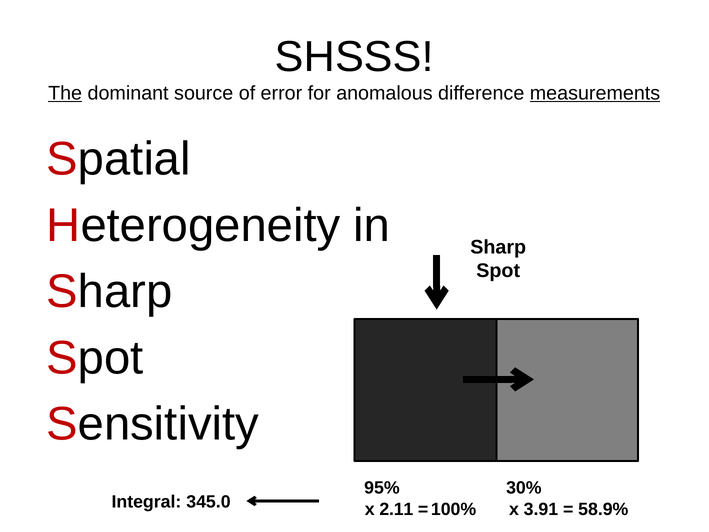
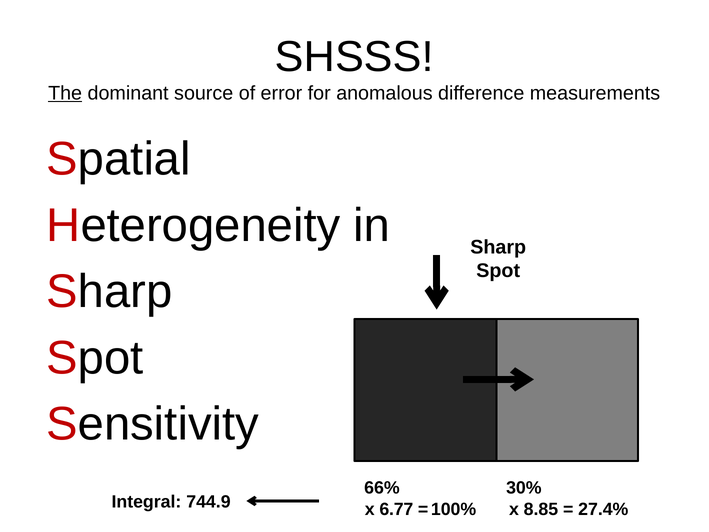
measurements underline: present -> none (595, 93)
95%: 95% -> 66% (382, 487)
345.0: 345.0 -> 744.9 (208, 502)
2.11: 2.11 -> 6.77 (396, 509)
3.91: 3.91 -> 8.85 (541, 509)
58.9%: 58.9% -> 27.4% (603, 509)
